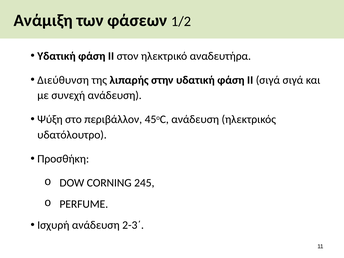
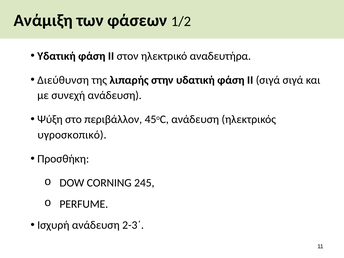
υδατόλουτρο: υδατόλουτρο -> υγροσκοπικό (72, 135)
